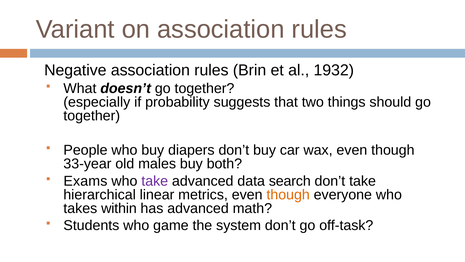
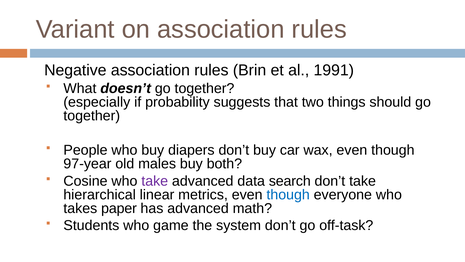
1932: 1932 -> 1991 (334, 70)
33-year: 33-year -> 97-year (87, 164)
Exams: Exams -> Cosine (85, 181)
though colour: orange -> blue (288, 194)
within: within -> paper (119, 208)
